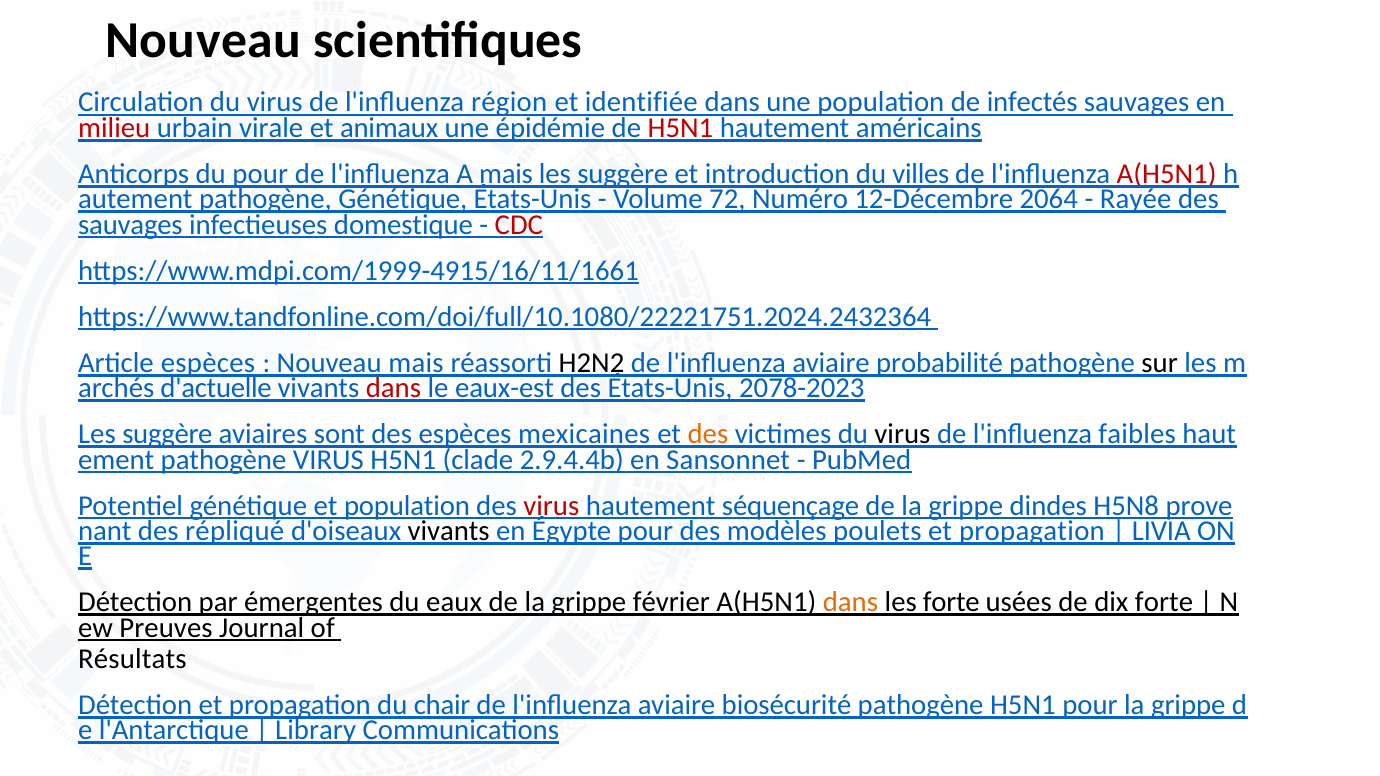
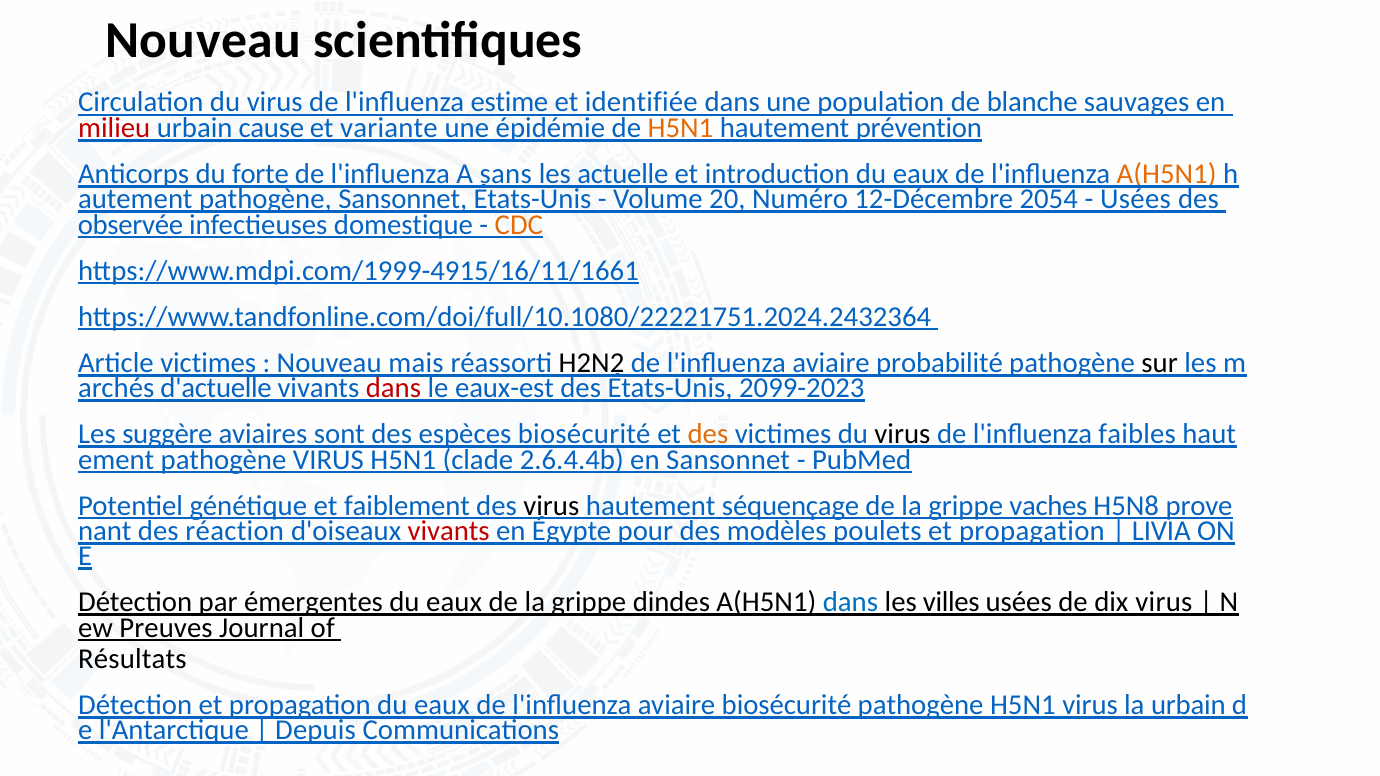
région: région -> estime (509, 103)
infectés: infectés -> blanche (1032, 103)
virale: virale -> cause (271, 128)
animaux: animaux -> variante (389, 128)
H5N1 colour: red -> orange (680, 128)
américains: américains -> prévention (919, 128)
du pour: pour -> forte (260, 174)
A mais: mais -> sans (506, 174)
suggère: suggère -> actuelle (623, 174)
introduction du villes: villes -> eaux (921, 174)
A(H5N1 colour: red -> orange (1167, 174)
pathogène Génétique: Génétique -> Sansonnet (403, 199)
72: 72 -> 20 (727, 199)
2064: 2064 -> 2054 (1049, 199)
Rayée: Rayée -> Usées (1136, 199)
sauvages: sauvages -> observée (130, 225)
CDC colour: red -> orange (519, 225)
Article espèces: espèces -> victimes (208, 363)
2078-2023: 2078-2023 -> 2099-2023 (802, 388)
espèces mexicaines: mexicaines -> biosécurité (584, 434)
2.9.4.4b: 2.9.4.4b -> 2.6.4.4b (572, 460)
et population: population -> faiblement (407, 506)
virus colour: red -> black (551, 506)
dindes: dindes -> vaches (1048, 506)
répliqué: répliqué -> réaction (235, 531)
vivants colour: black -> red (449, 531)
février: février -> dindes (671, 603)
dans colour: orange -> blue (850, 603)
les forte: forte -> villes (951, 603)
dix forte: forte -> virus (1164, 603)
propagation du chair: chair -> eaux (442, 705)
H5N1 pour: pour -> virus (1090, 705)
grippe: grippe -> urbain (1188, 705)
Library: Library -> Depuis (316, 730)
